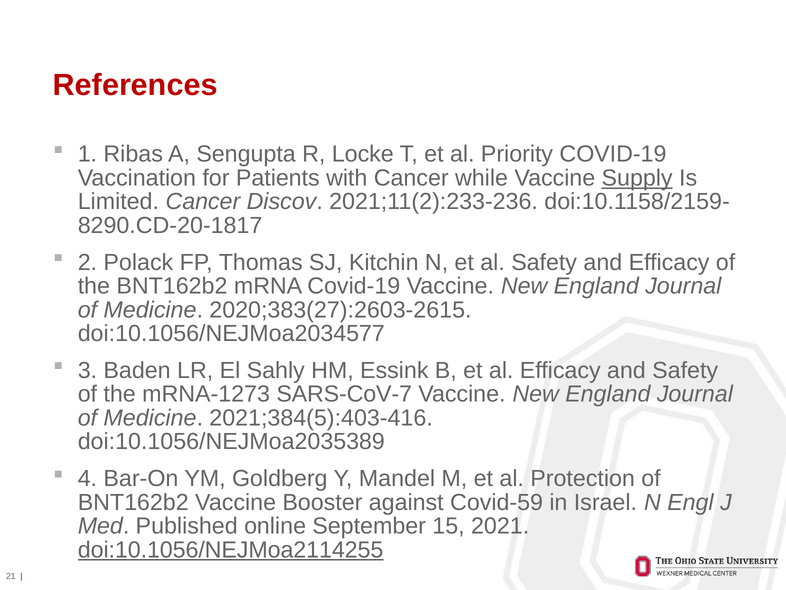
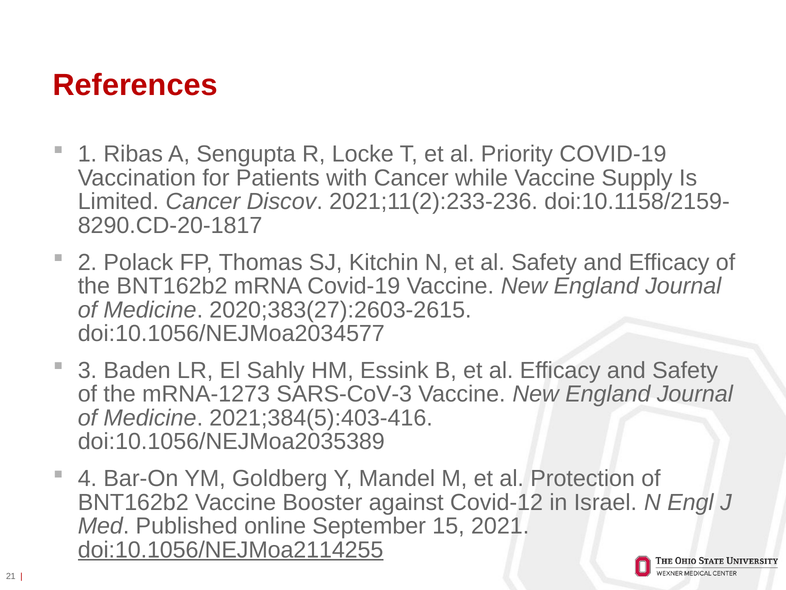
Supply underline: present -> none (637, 178)
SARS-CoV-7: SARS-CoV-7 -> SARS-CoV-3 (344, 394)
Covid-59: Covid-59 -> Covid-12 (497, 502)
